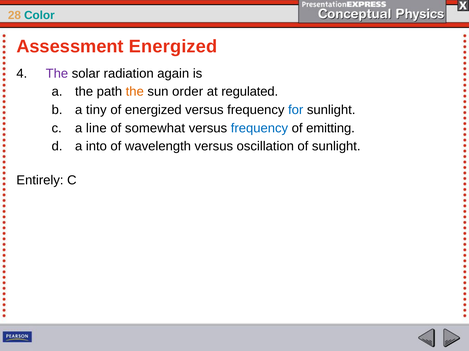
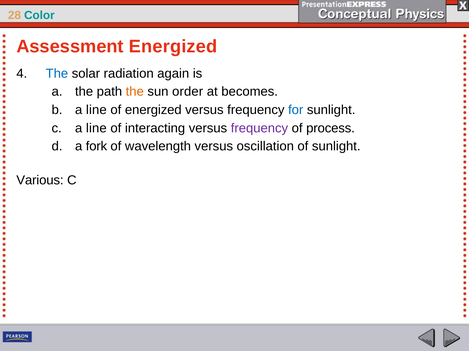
The colour: purple -> blue (57, 74)
regulated: regulated -> becomes (250, 92)
tiny: tiny -> line (96, 110)
somewhat: somewhat -> interacting (155, 128)
frequency colour: blue -> purple (259, 128)
emitting: emitting -> process (331, 128)
into: into -> fork (96, 147)
Entirely: Entirely -> Various (40, 180)
